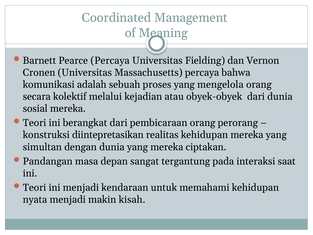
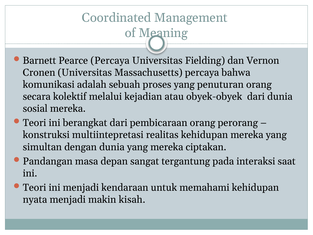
mengelola: mengelola -> penuturan (220, 84)
diintepretasikan: diintepretasikan -> multiintepretasi (108, 135)
